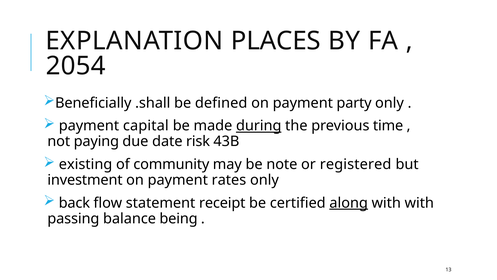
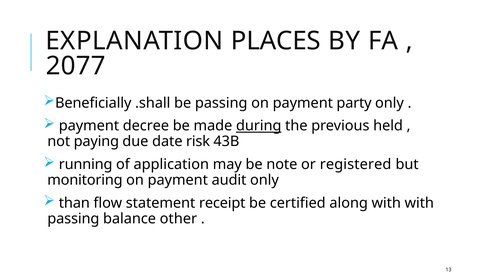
2054: 2054 -> 2077 (76, 66)
be defined: defined -> passing (221, 103)
capital: capital -> decree (146, 126)
time: time -> held (388, 126)
existing: existing -> running (86, 164)
community: community -> application (171, 164)
investment: investment -> monitoring (85, 180)
rates: rates -> audit (229, 180)
back: back -> than (74, 203)
along underline: present -> none (349, 203)
being: being -> other (178, 218)
